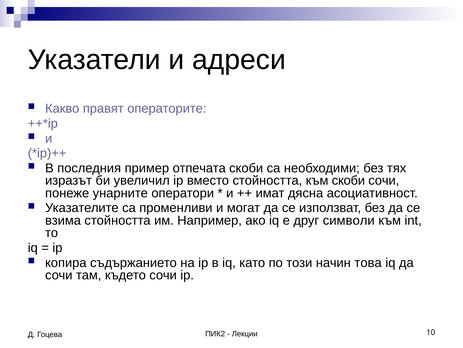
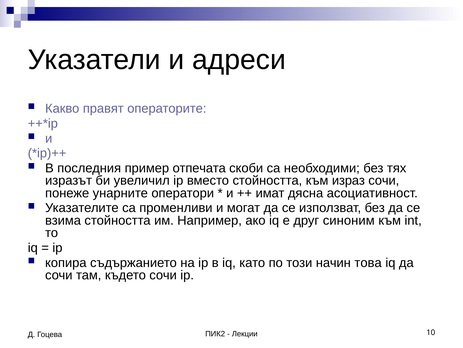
към скоби: скоби -> израз (348, 180)
символи: символи -> синоним (349, 220)
